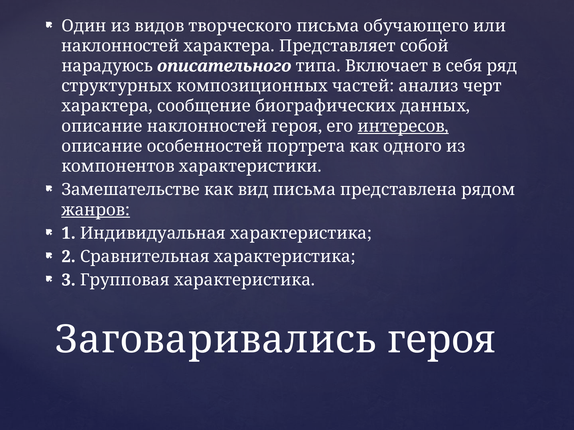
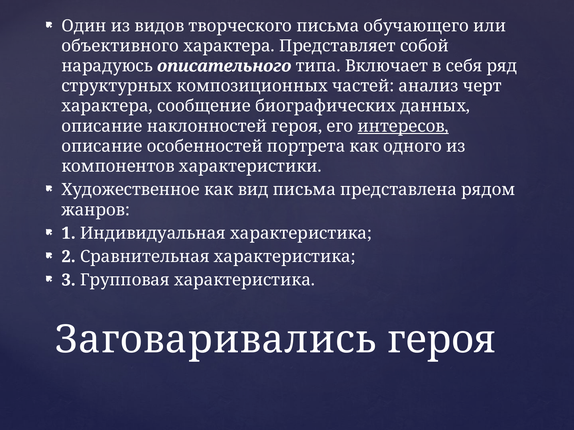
наклонностей: наклонностей -> объективного (120, 46)
Замешательстве: Замешательстве -> Художественное (131, 190)
жанров underline: present -> none (96, 210)
